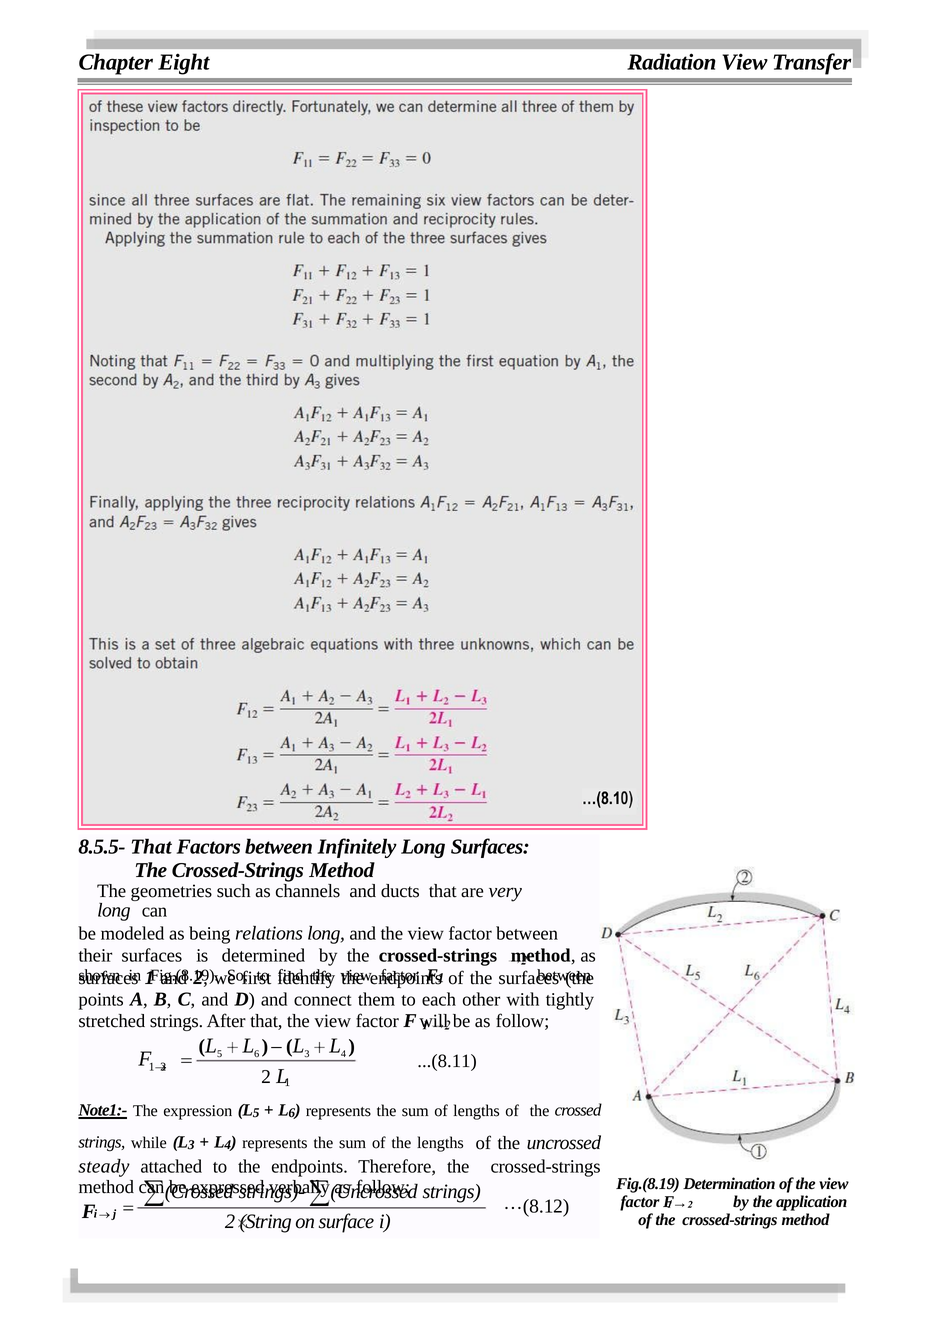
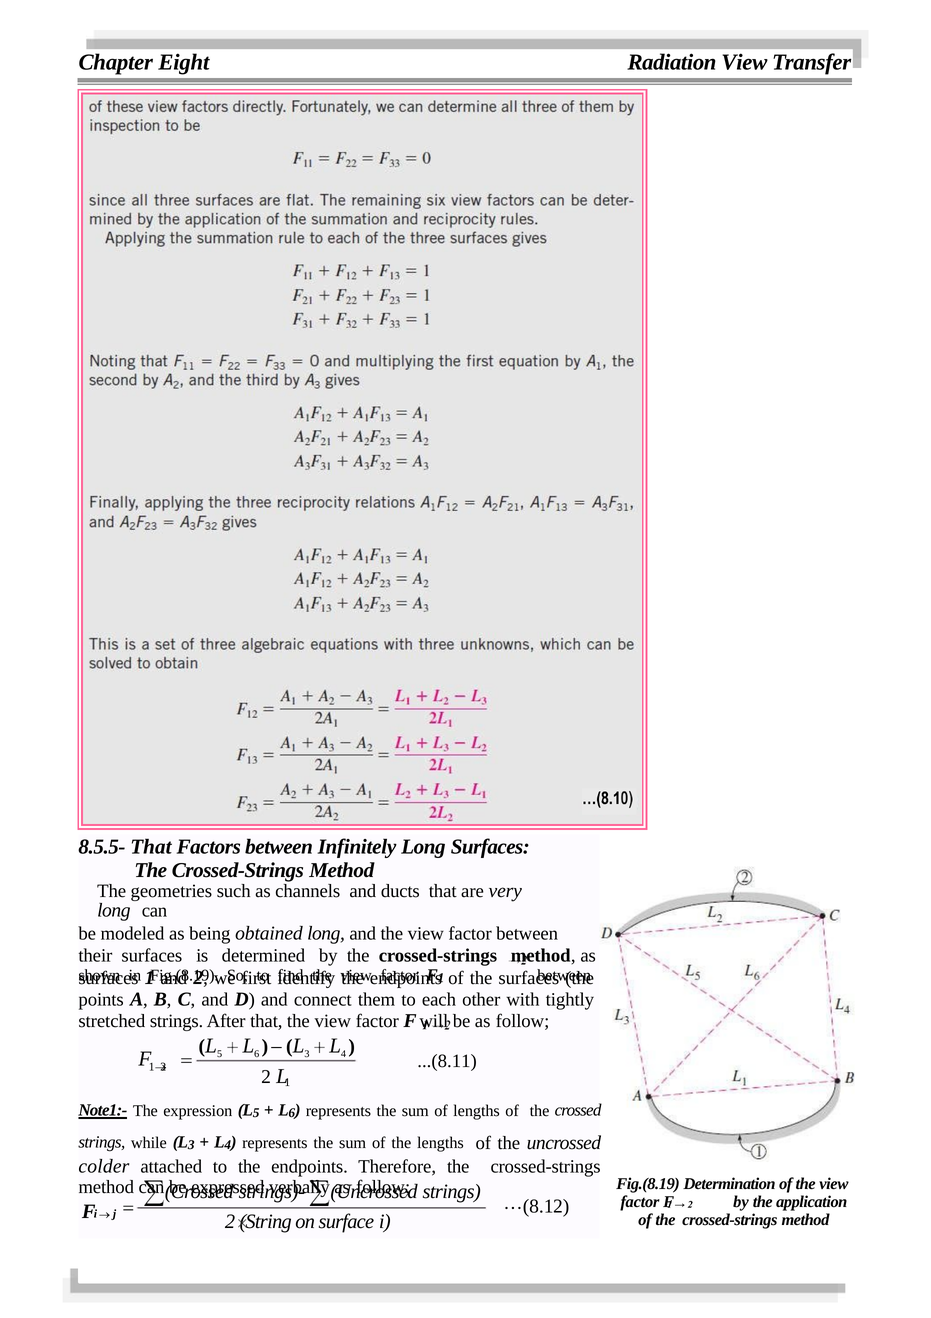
relations: relations -> obtained (269, 933)
steady: steady -> colder (104, 1166)
